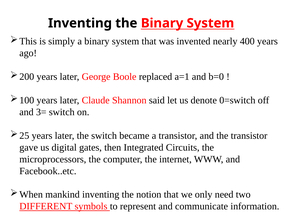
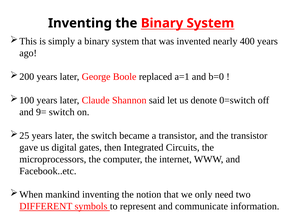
3=: 3= -> 9= (41, 112)
